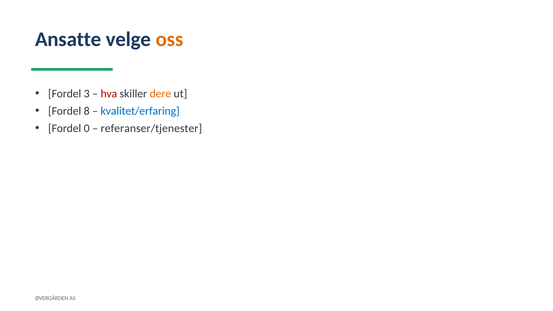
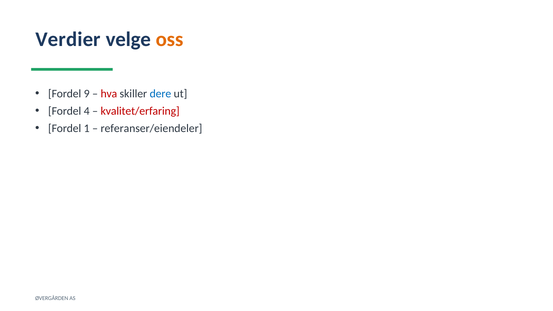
Ansatte: Ansatte -> Verdier (68, 39)
3: 3 -> 9 (87, 94)
dere colour: orange -> blue (160, 94)
8: 8 -> 4 (87, 111)
kvalitet/erfaring colour: blue -> red (140, 111)
0: 0 -> 1 (87, 128)
referanser/tjenester: referanser/tjenester -> referanser/eiendeler (151, 128)
